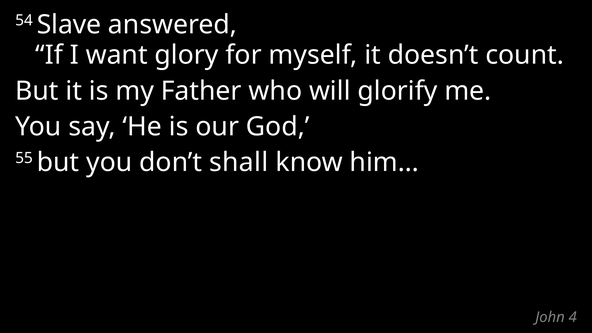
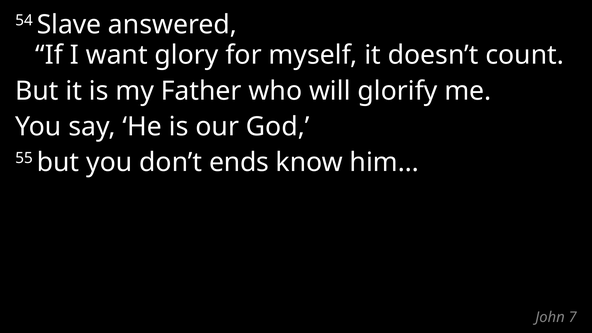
shall: shall -> ends (239, 162)
4: 4 -> 7 (573, 317)
